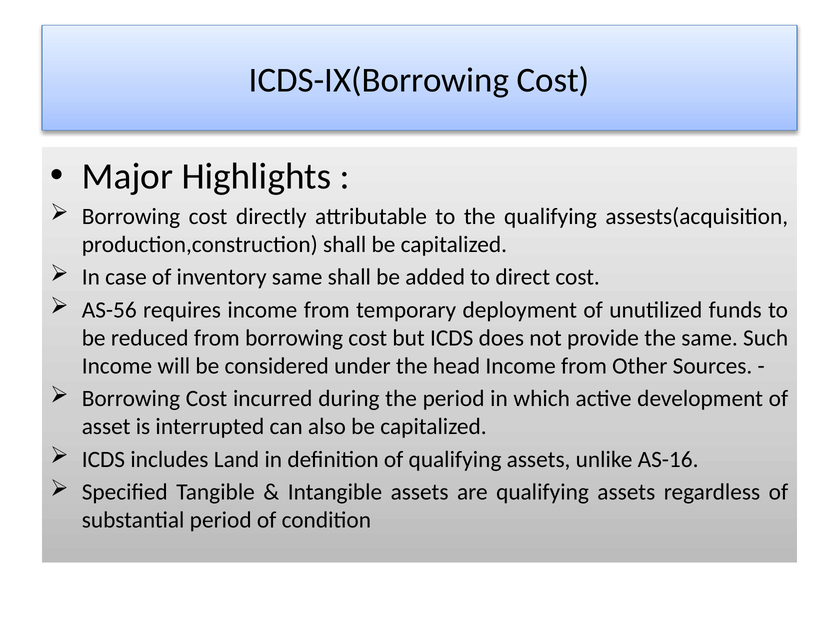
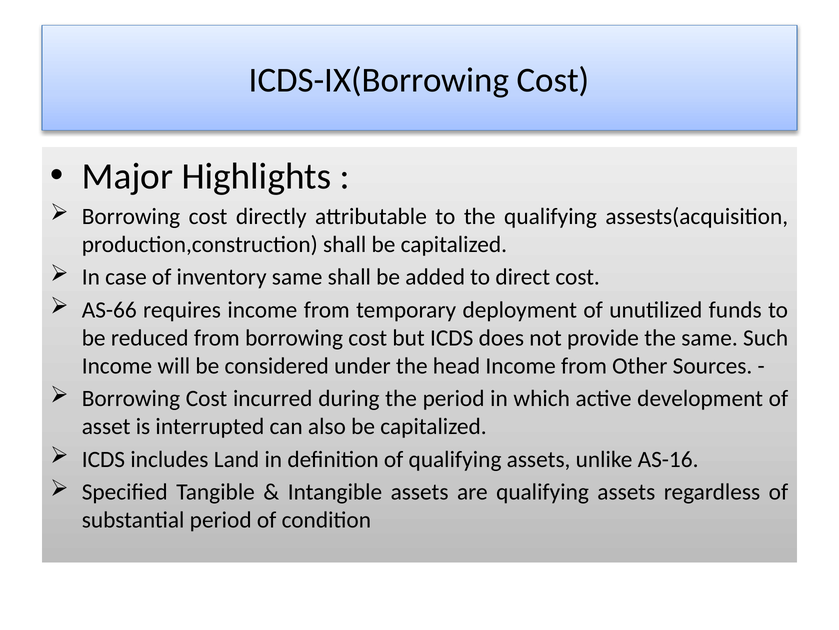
AS-56: AS-56 -> AS-66 (109, 309)
